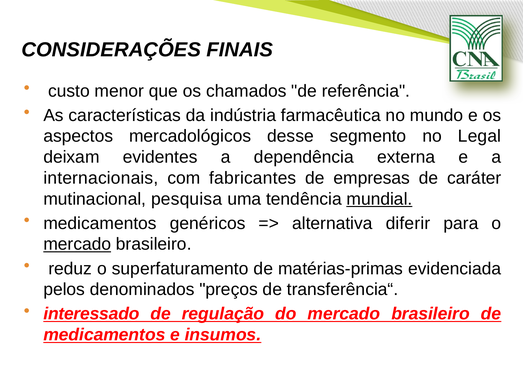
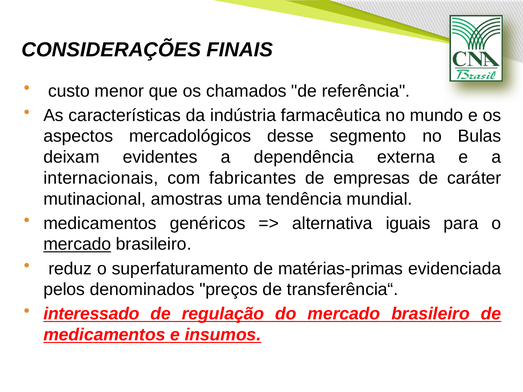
Legal: Legal -> Bulas (480, 136)
pesquisa: pesquisa -> amostras (187, 199)
mundial underline: present -> none (379, 199)
diferir: diferir -> iguais (408, 223)
